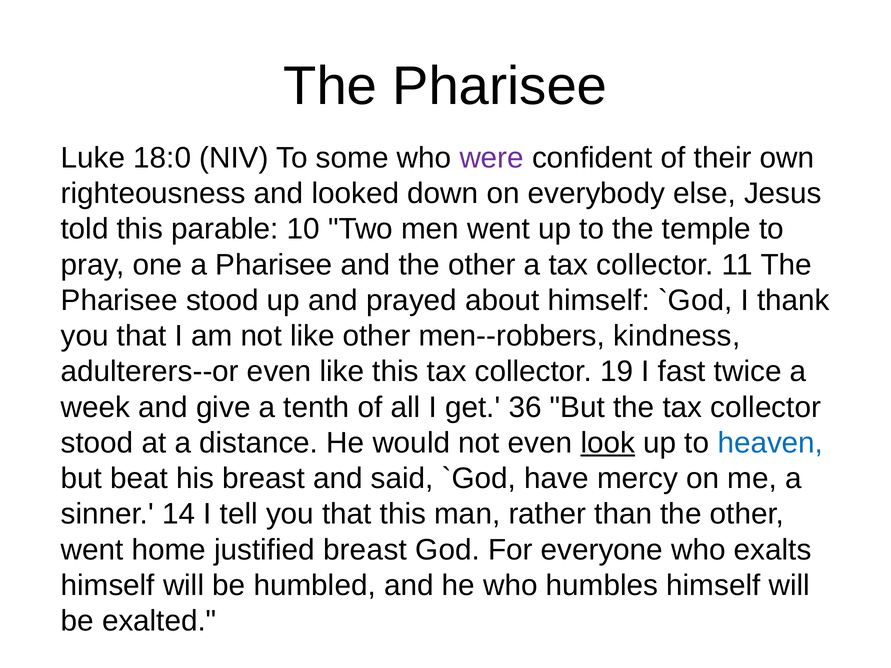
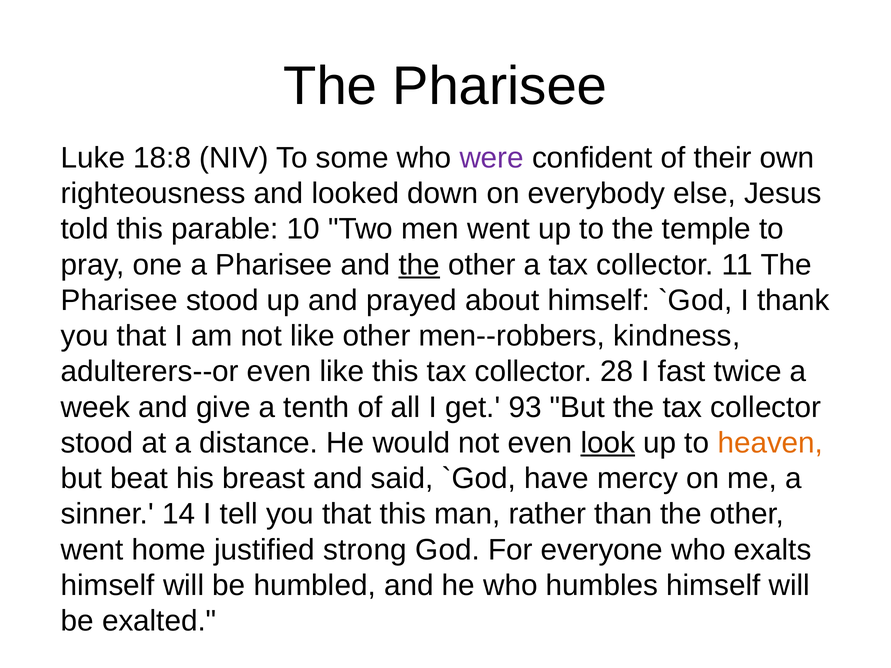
18:0: 18:0 -> 18:8 (162, 158)
the underline: none -> present (419, 265)
19: 19 -> 28 (617, 372)
36: 36 -> 93 (525, 407)
heaven colour: blue -> orange (770, 443)
justified breast: breast -> strong (365, 550)
